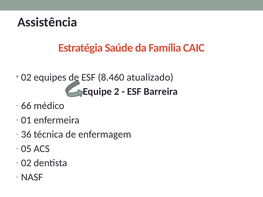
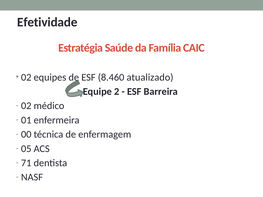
Assistência: Assistência -> Efetividade (47, 22)
66: 66 -> 02 (26, 106)
36: 36 -> 00 (26, 135)
02: 02 -> 71 (26, 163)
